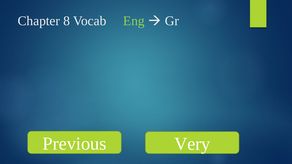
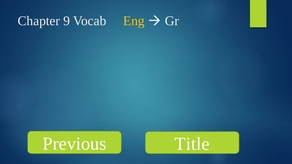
8: 8 -> 9 (67, 21)
Eng colour: light green -> yellow (134, 21)
Very: Very -> Title (192, 144)
